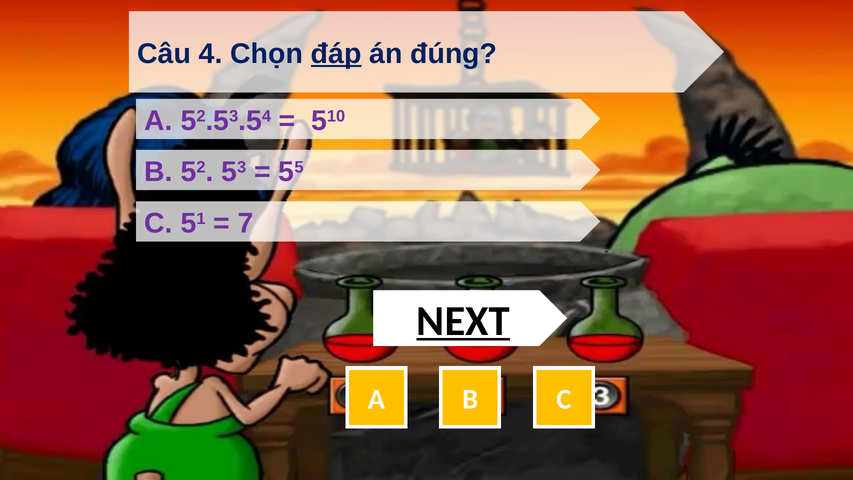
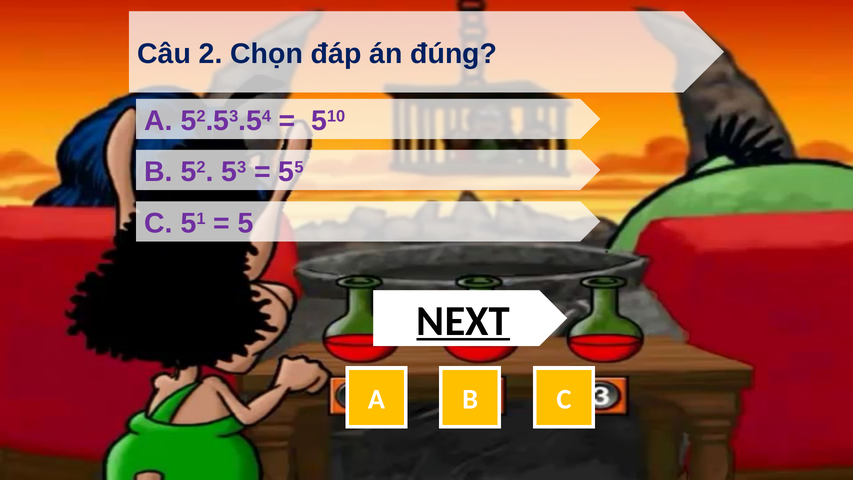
4: 4 -> 2 (211, 54)
đáp underline: present -> none (336, 54)
7: 7 -> 5 (246, 223)
